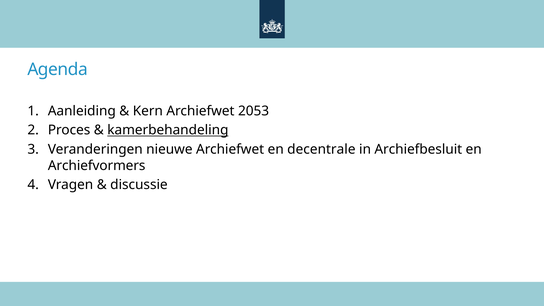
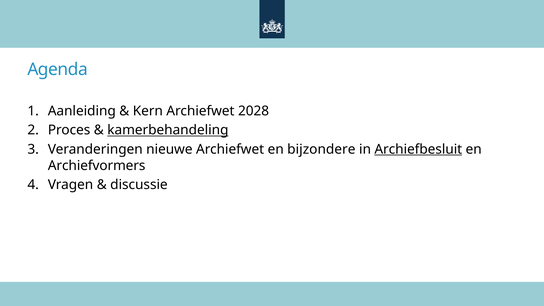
2053: 2053 -> 2028 (254, 111)
decentrale: decentrale -> bijzondere (321, 149)
Archiefbesluit underline: none -> present (418, 149)
